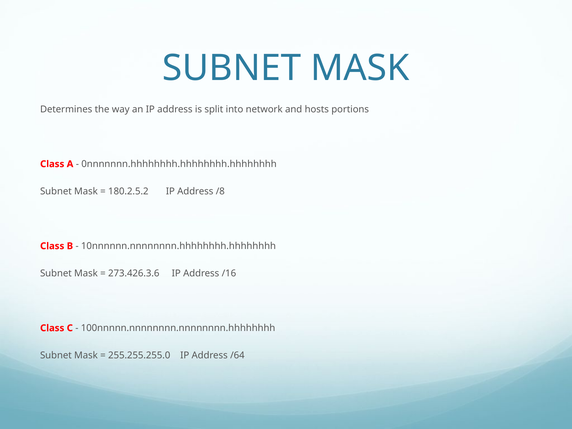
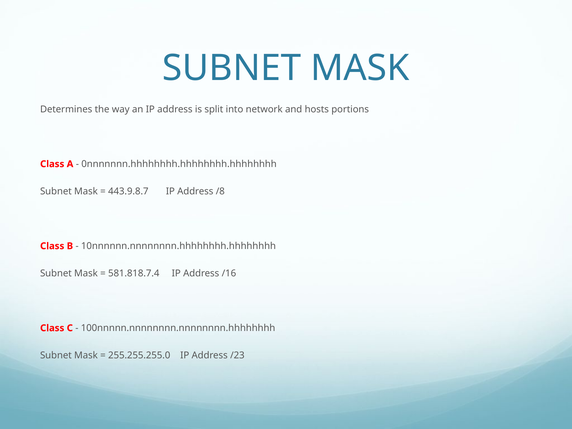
180.2.5.2: 180.2.5.2 -> 443.9.8.7 (128, 191)
273.426.3.6: 273.426.3.6 -> 581.818.7.4 (134, 273)
/64: /64 -> /23 (237, 355)
